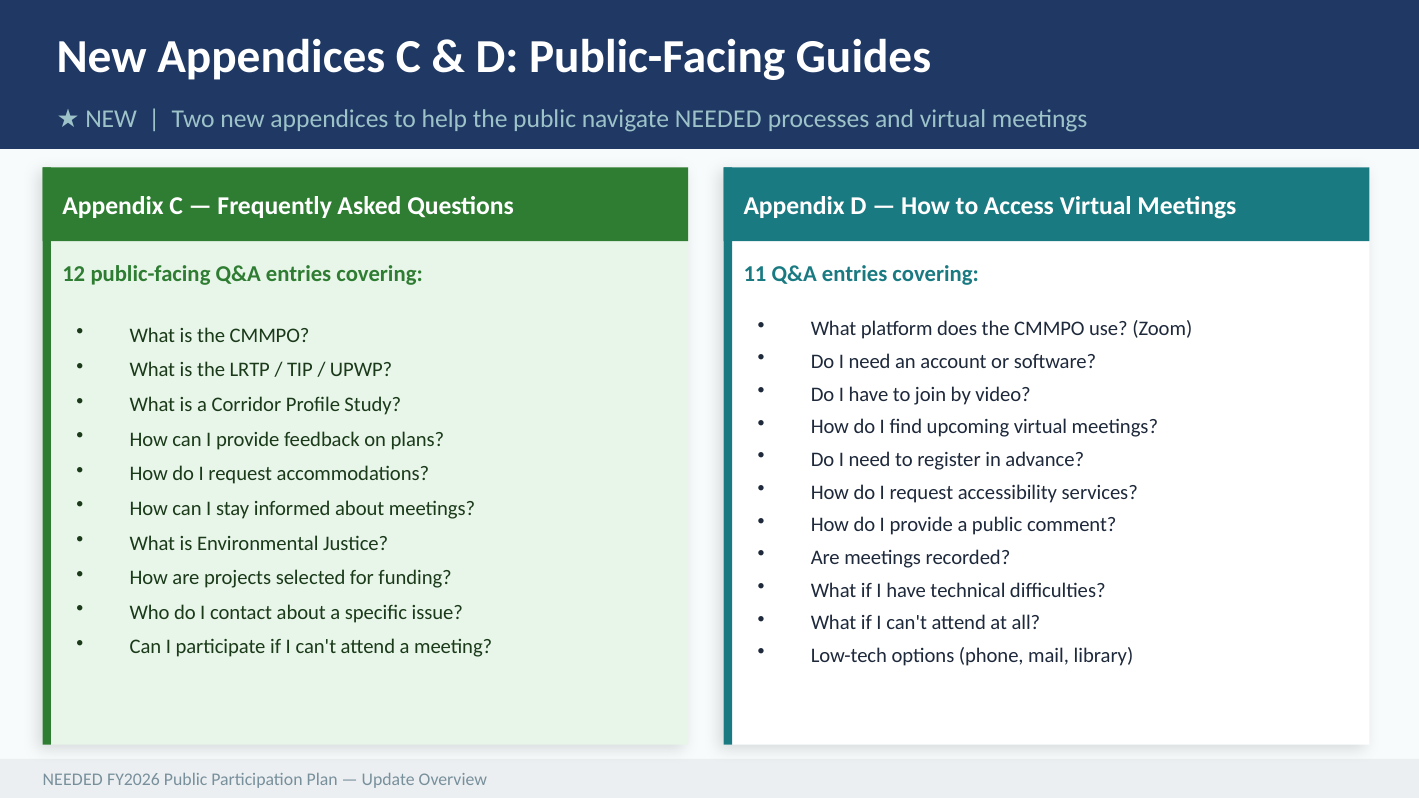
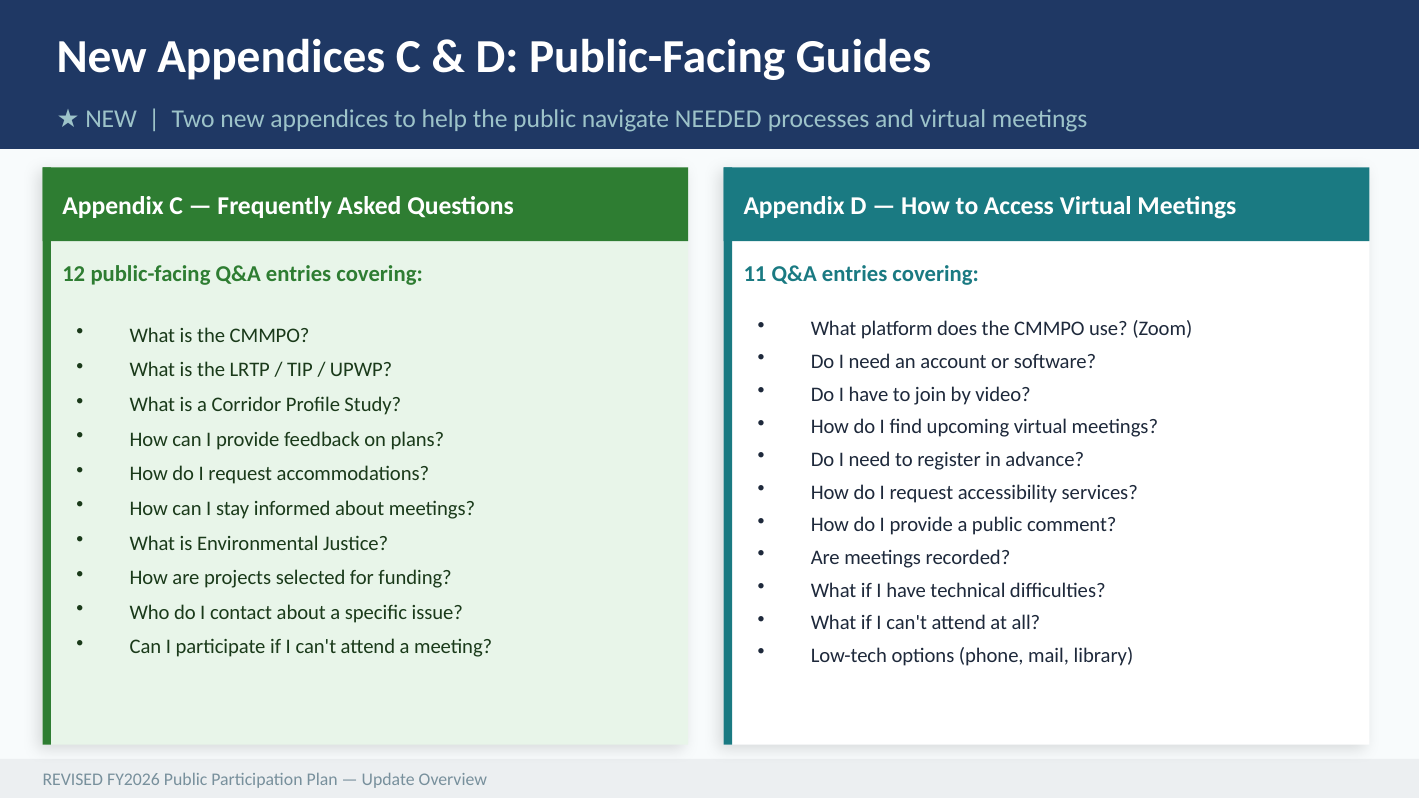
NEEDED: NEEDED -> REVISED (73, 780)
